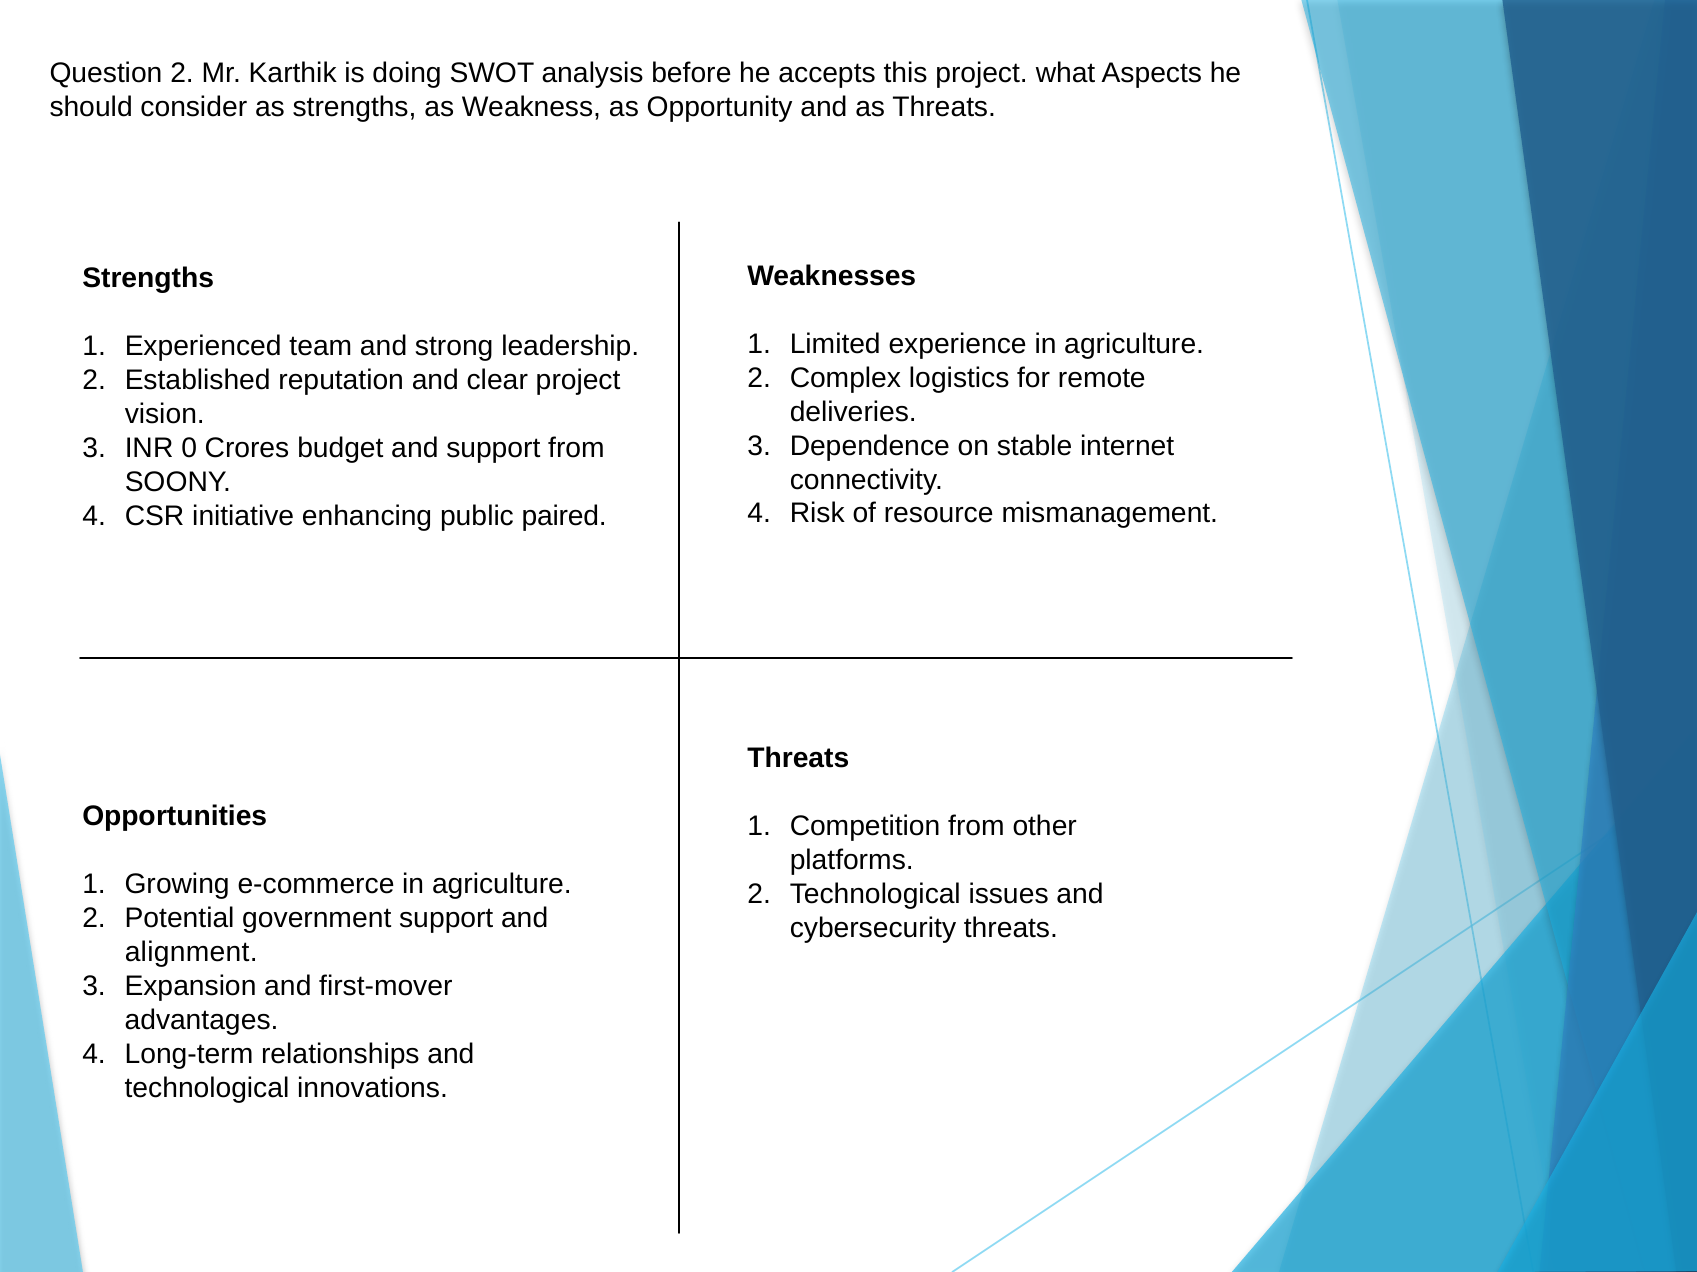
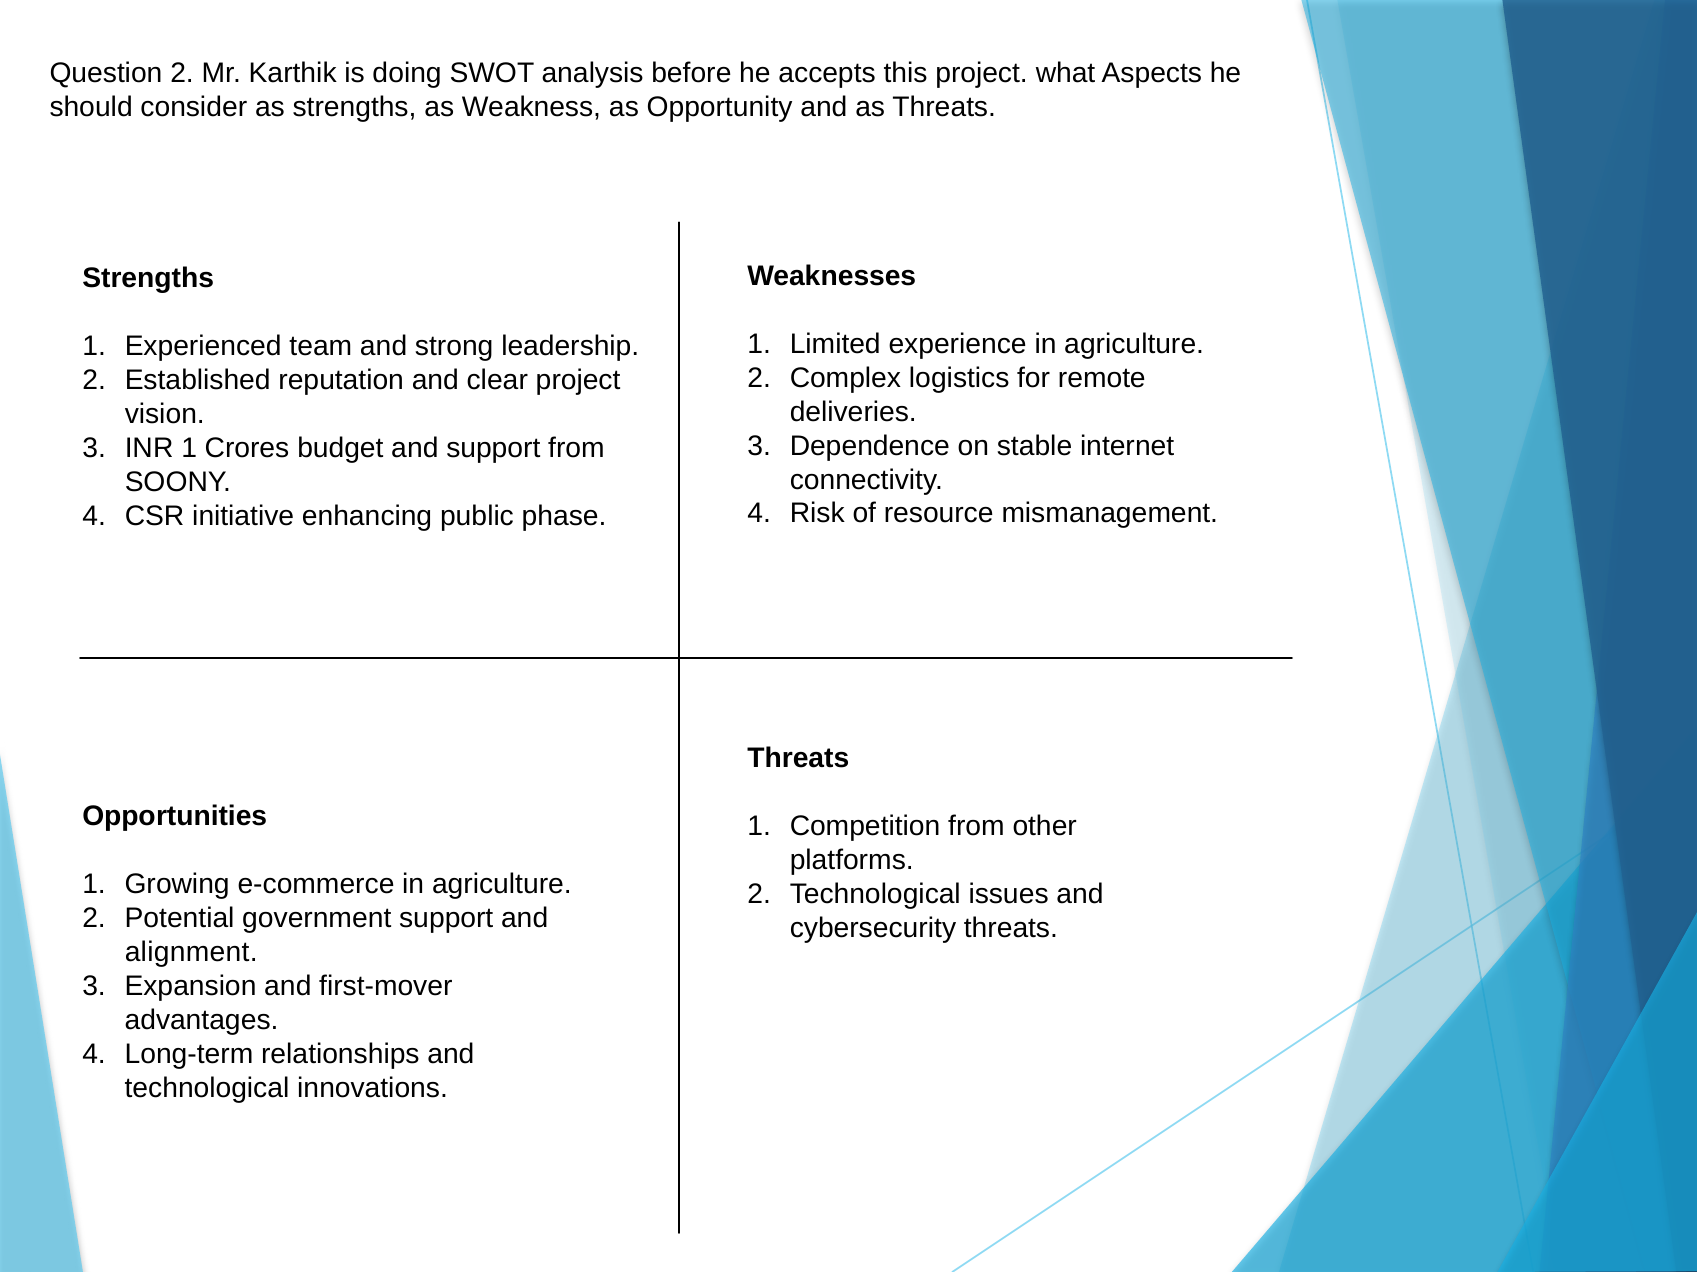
INR 0: 0 -> 1 (189, 448)
paired: paired -> phase (564, 516)
